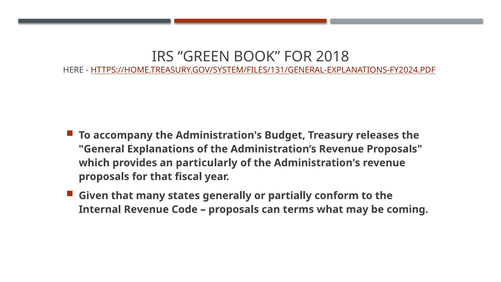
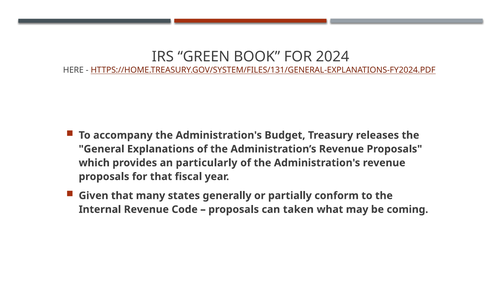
2018: 2018 -> 2024 (332, 57)
terms: terms -> taken (298, 209)
